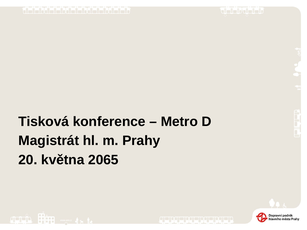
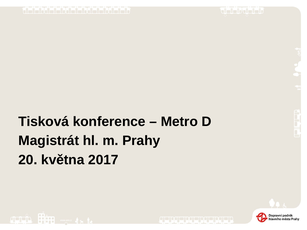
2065: 2065 -> 2017 (103, 160)
